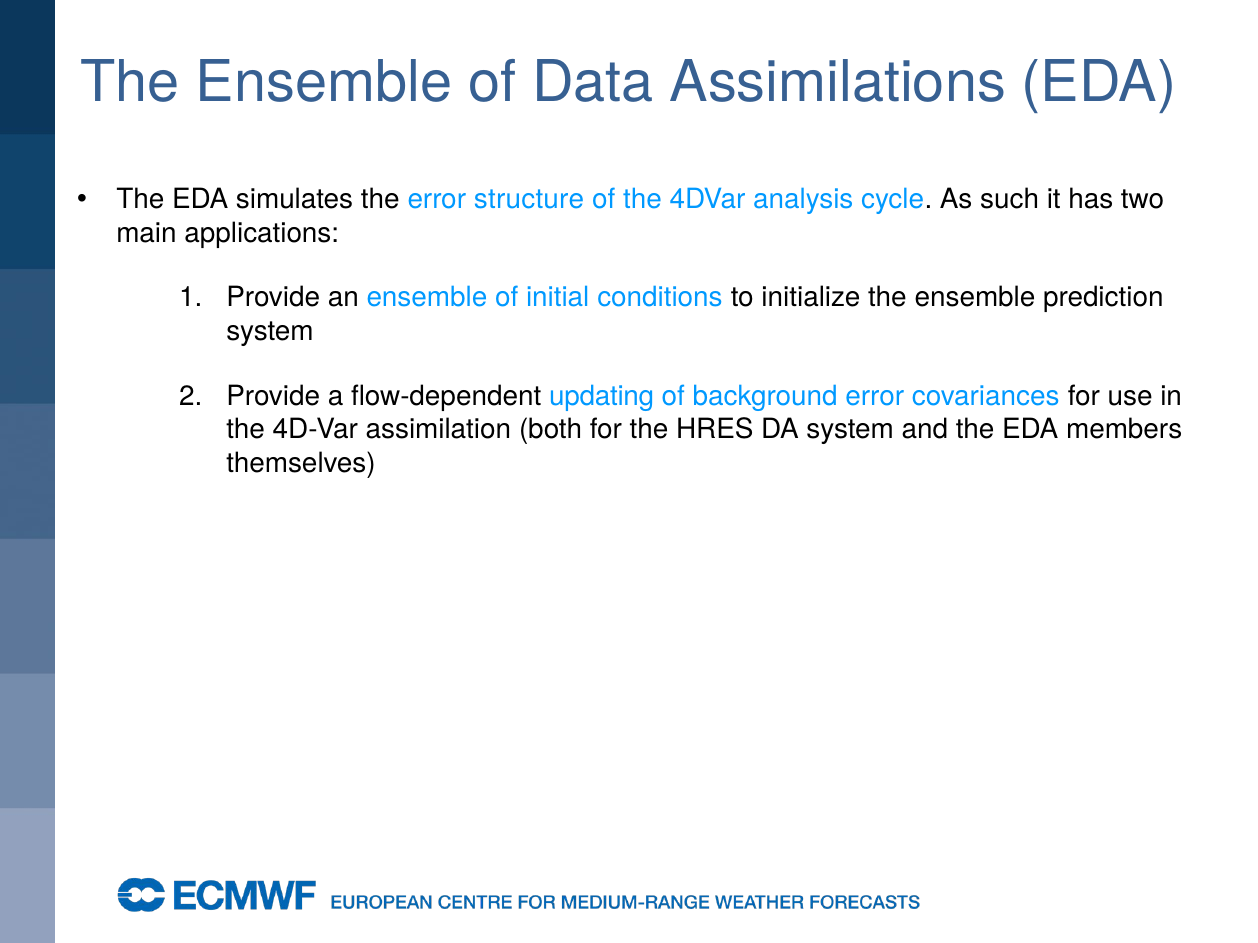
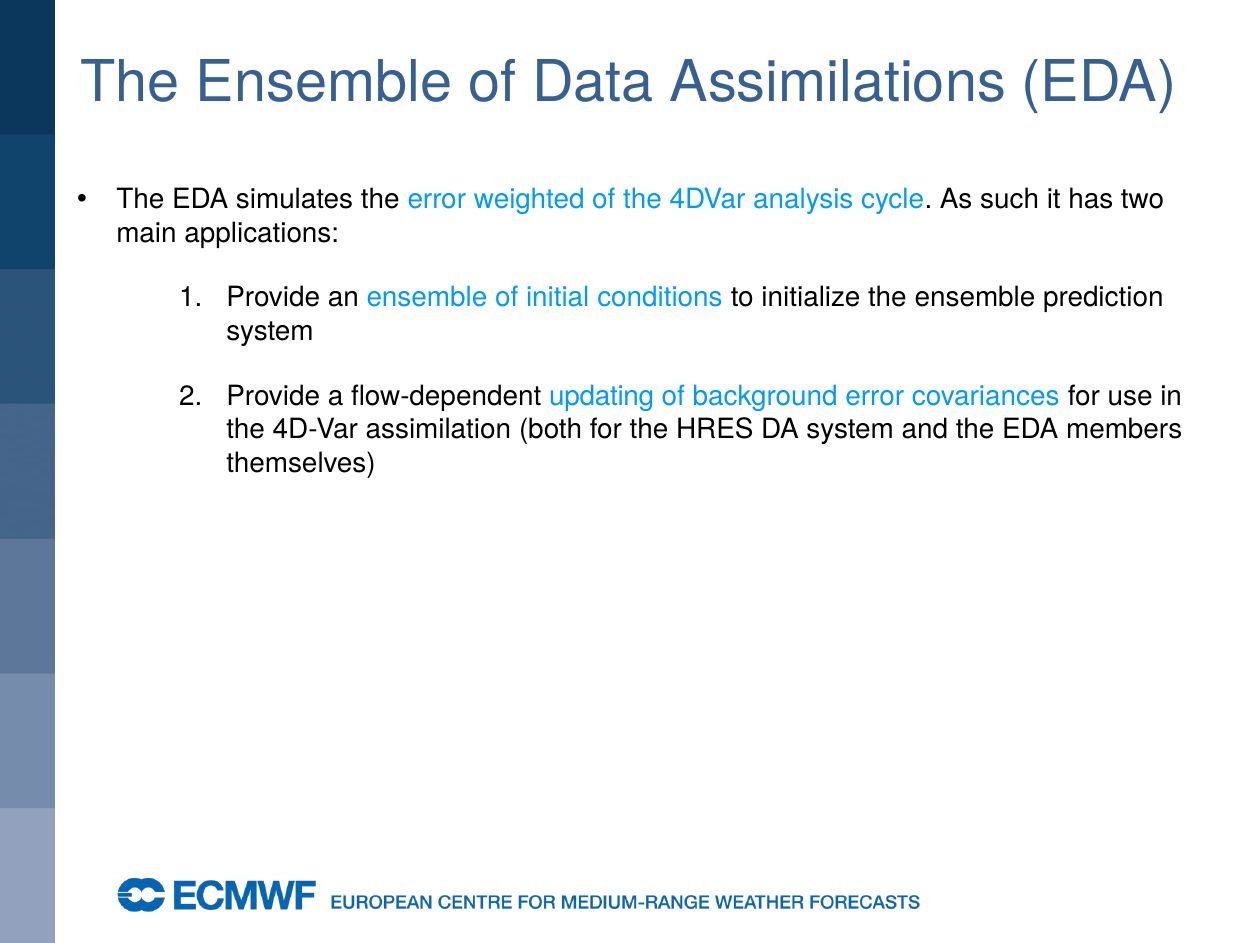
structure: structure -> weighted (529, 199)
